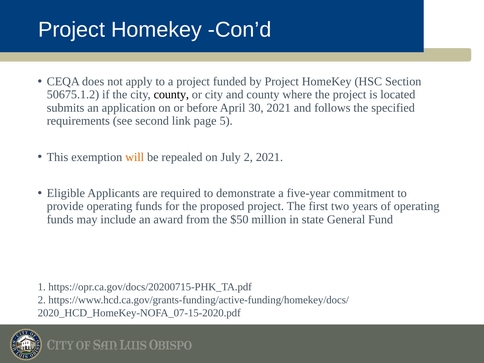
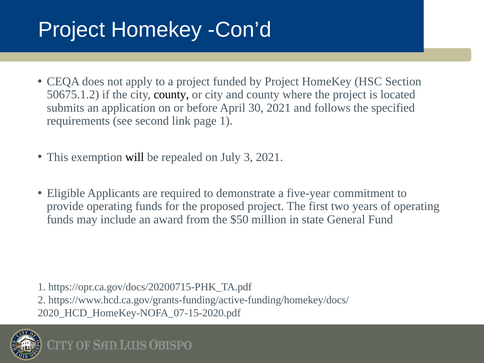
page 5: 5 -> 1 (226, 121)
will colour: orange -> black (135, 157)
July 2: 2 -> 3 (248, 157)
